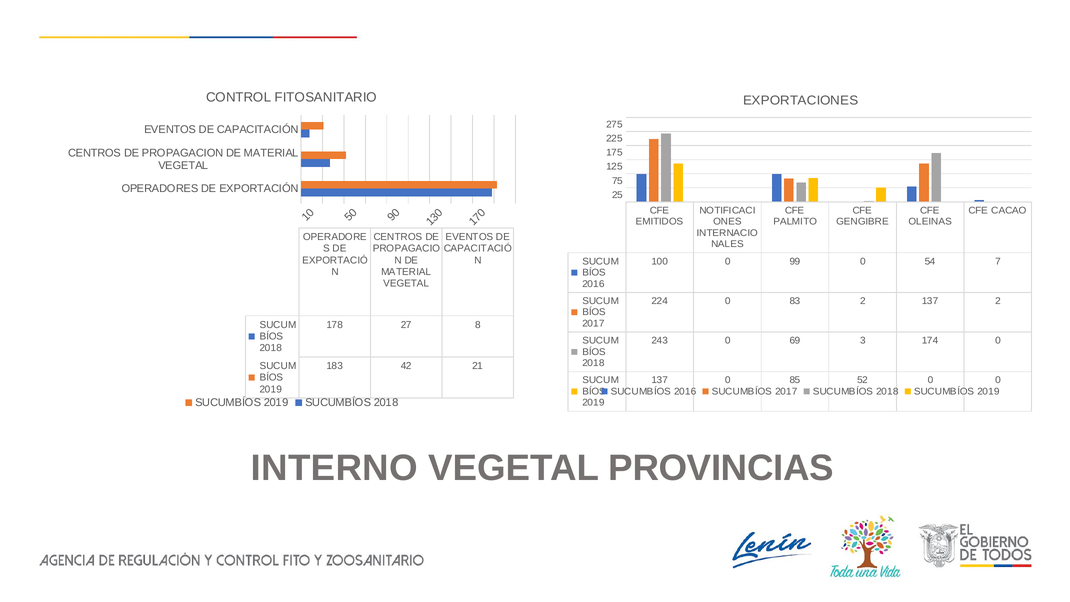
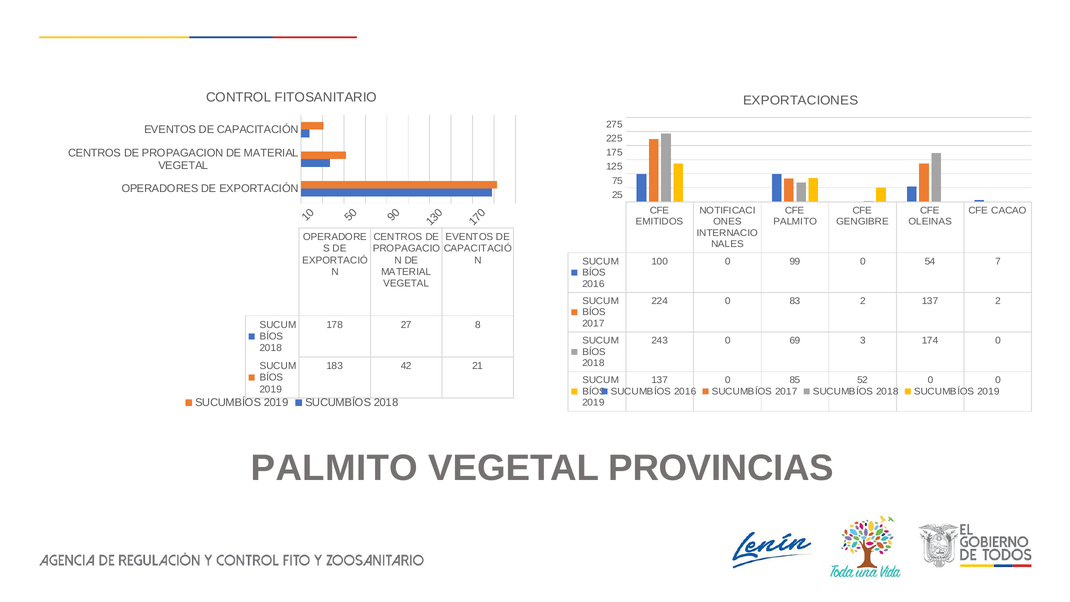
INTERNO: INTERNO -> PALMITO (334, 468)
